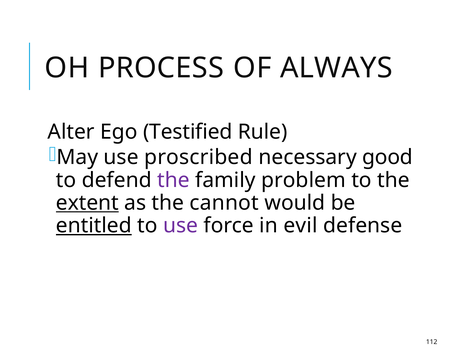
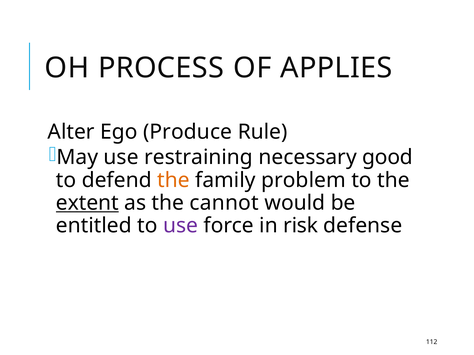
ALWAYS: ALWAYS -> APPLIES (336, 68)
Testified: Testified -> Produce (188, 132)
proscribed: proscribed -> restraining (199, 158)
the colour: purple -> orange (173, 180)
entitled underline: present -> none (94, 226)
evil: evil -> risk (301, 226)
